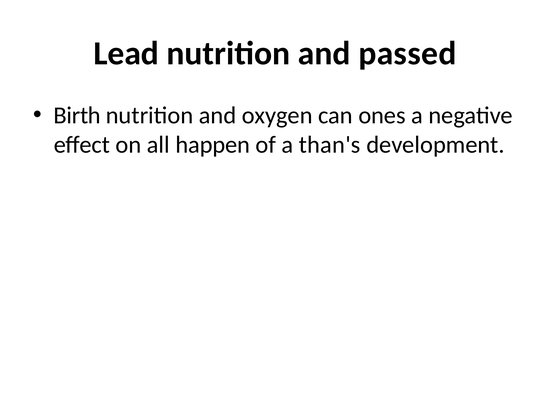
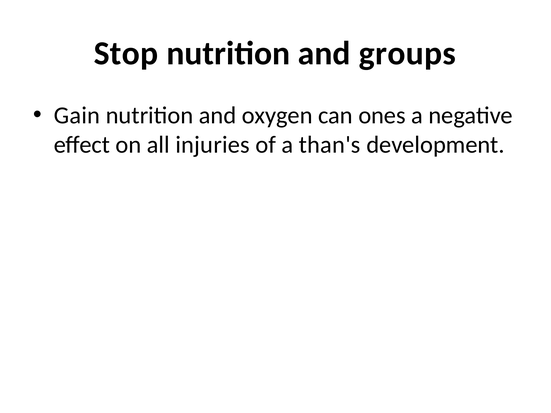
Lead: Lead -> Stop (126, 53)
passed: passed -> groups (407, 53)
Birth: Birth -> Gain (77, 116)
happen: happen -> injuries (213, 145)
